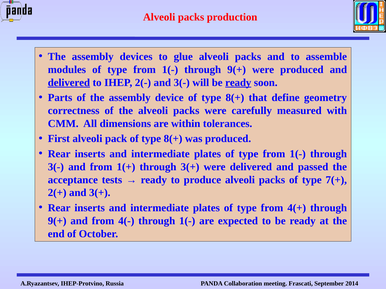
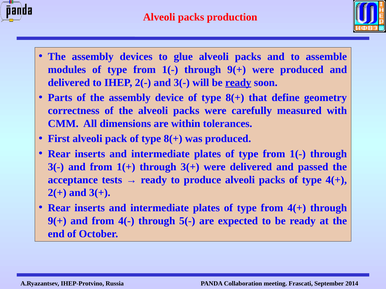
delivered underline: present -> none (69, 83)
type 7(+: 7(+ -> 4(+ (336, 180)
through 1(-: 1(- -> 5(- (187, 221)
